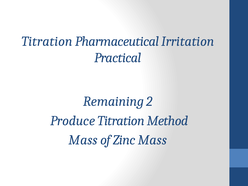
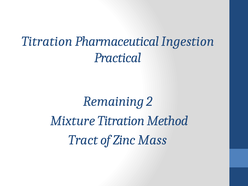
Irritation: Irritation -> Ingestion (188, 41)
Produce: Produce -> Mixture (73, 121)
Mass: Mass -> Tract (83, 140)
